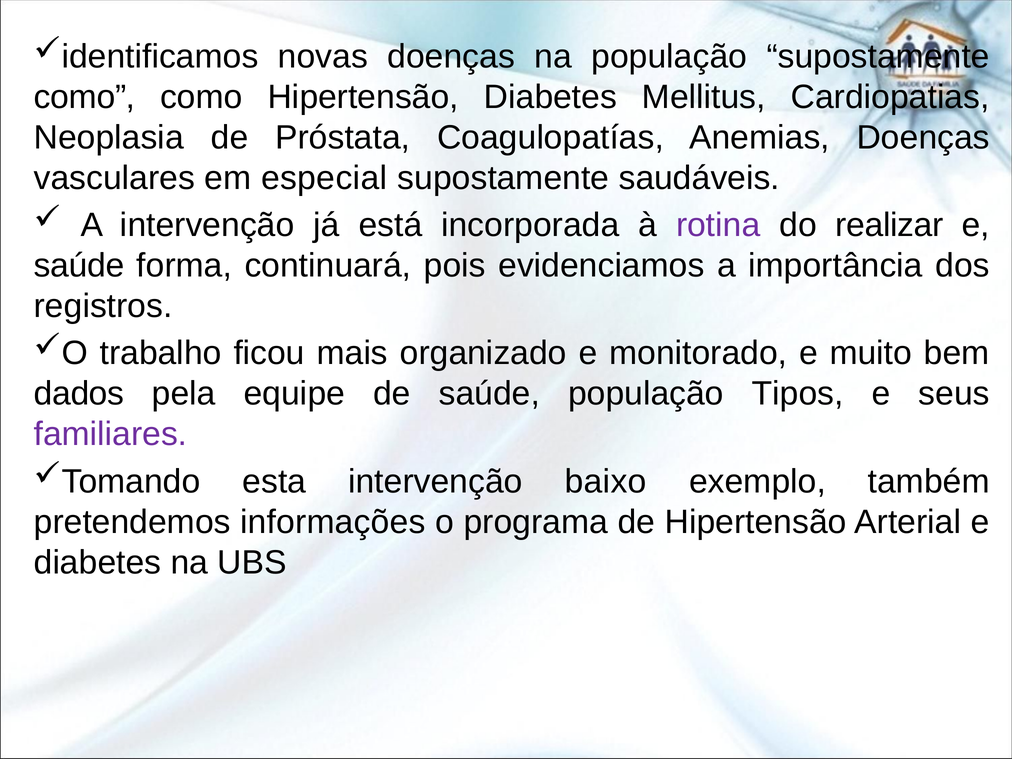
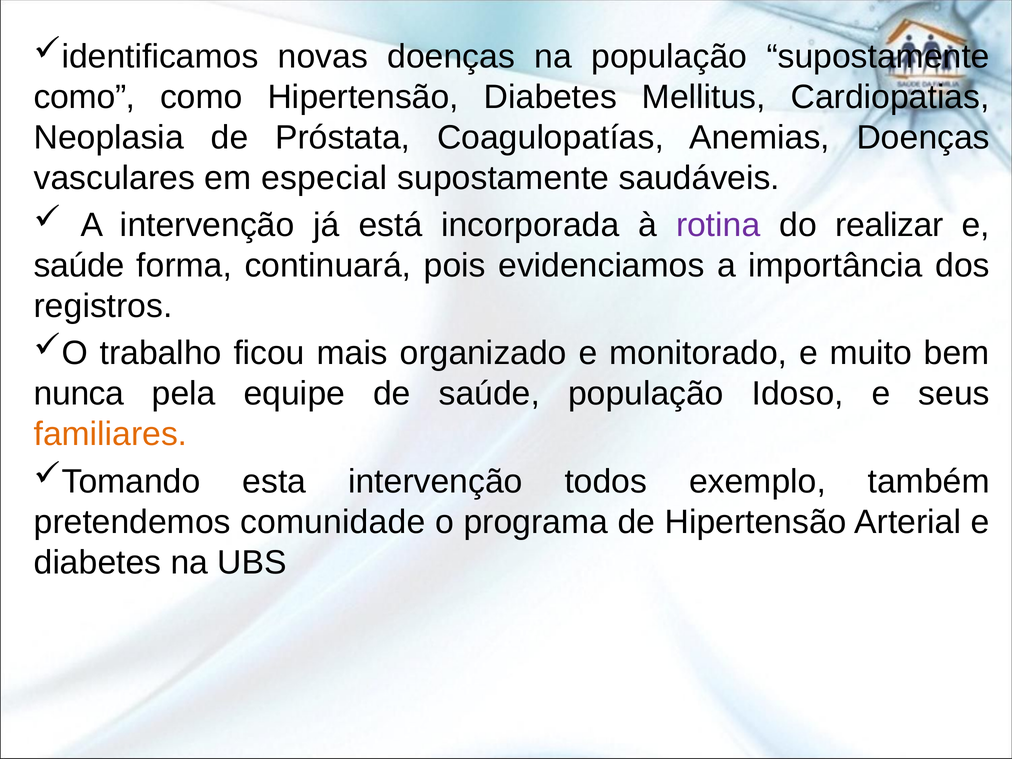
dados: dados -> nunca (79, 394)
Tipos: Tipos -> Idoso (798, 394)
familiares colour: purple -> orange (111, 434)
baixo: baixo -> todos (606, 482)
informações: informações -> comunidade (333, 522)
